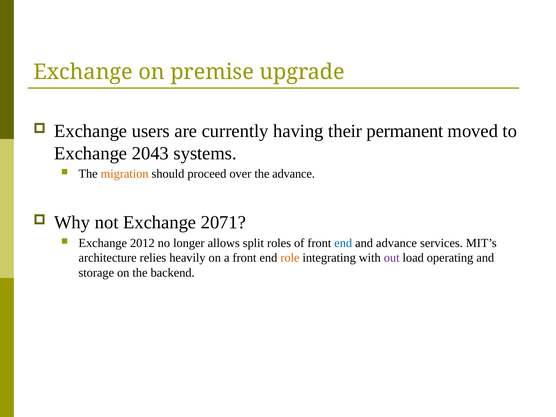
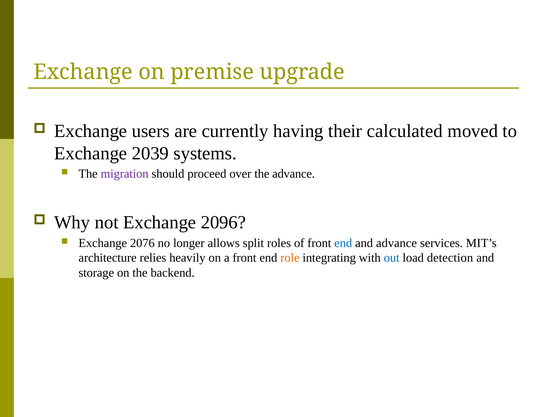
permanent: permanent -> calculated (405, 131)
2043: 2043 -> 2039 (150, 153)
migration colour: orange -> purple (125, 174)
2071: 2071 -> 2096 (223, 222)
2012: 2012 -> 2076 (142, 243)
out colour: purple -> blue (392, 258)
operating: operating -> detection (450, 258)
